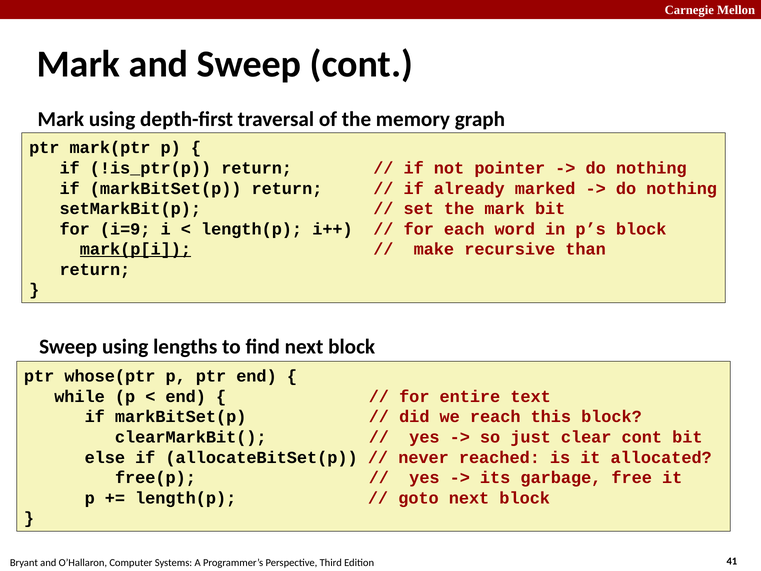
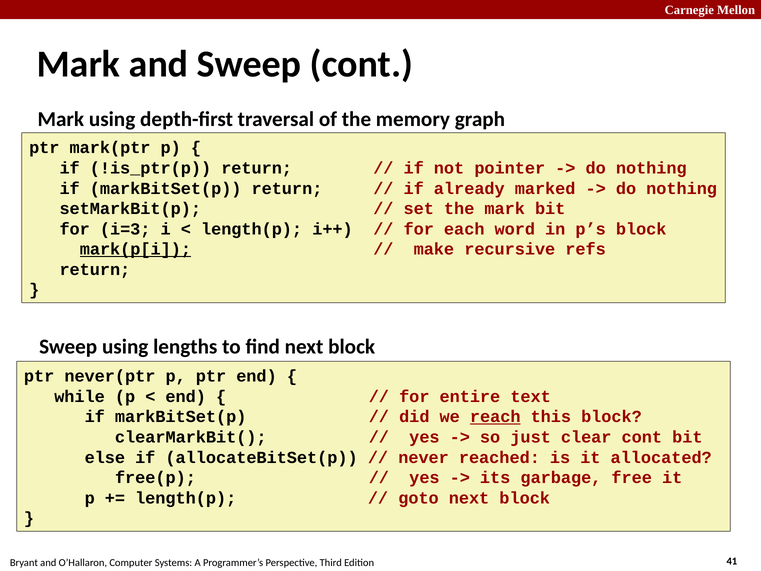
i=9: i=9 -> i=3 (125, 229)
than: than -> refs (586, 249)
whose(ptr: whose(ptr -> never(ptr (110, 376)
reach underline: none -> present (495, 417)
